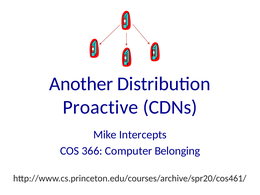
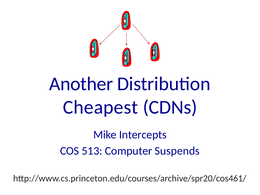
Proactive: Proactive -> Cheapest (100, 107)
366: 366 -> 513 (92, 151)
Belonging: Belonging -> Suspends (177, 151)
